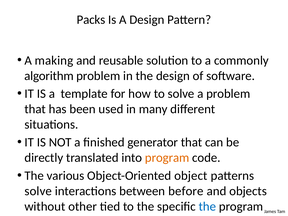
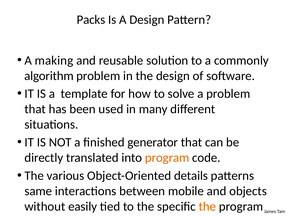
object: object -> details (191, 176)
solve: solve -> same (38, 191)
before: before -> mobile (186, 191)
other: other -> easily (83, 206)
the colour: blue -> orange (207, 206)
